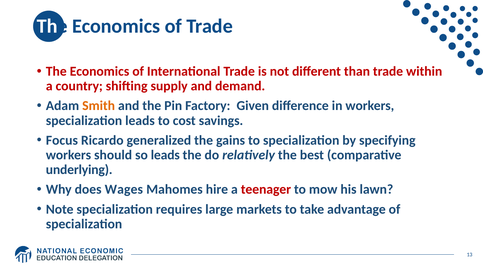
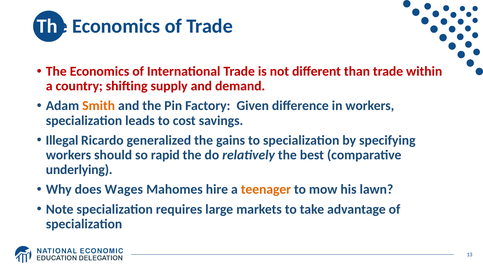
Focus: Focus -> Illegal (62, 140)
so leads: leads -> rapid (165, 155)
teenager colour: red -> orange (266, 189)
